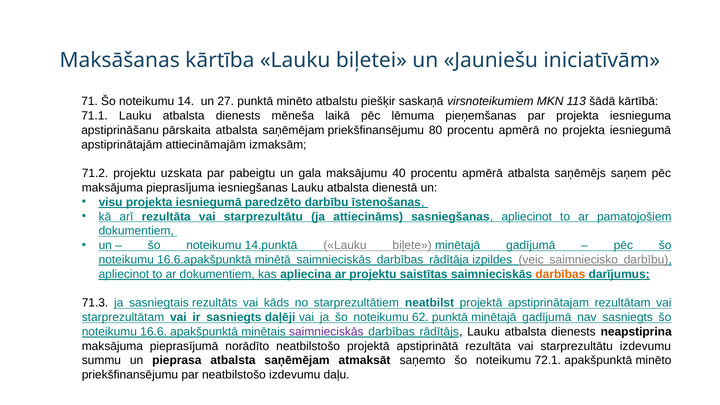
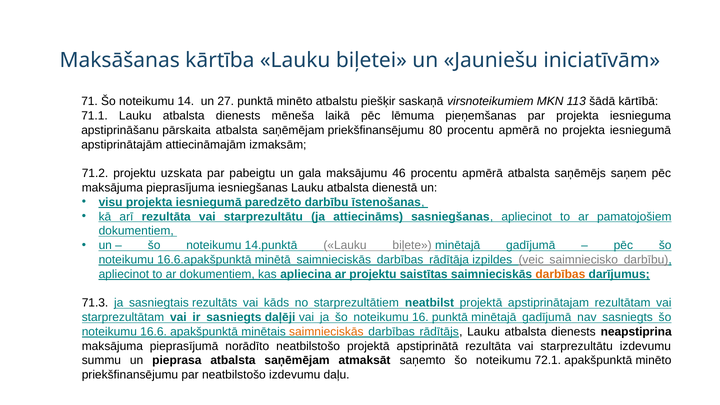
40: 40 -> 46 (399, 173)
62: 62 -> 16 (420, 317)
saimnieciskās colour: purple -> orange (326, 332)
